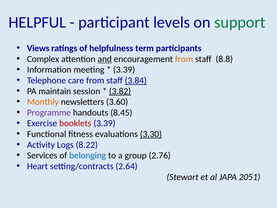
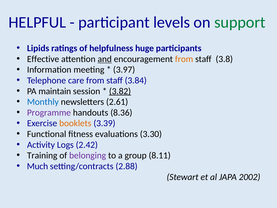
Views: Views -> Lipids (38, 48)
term: term -> huge (145, 48)
Complex: Complex -> Effective (43, 59)
8.8: 8.8 -> 3.8 (224, 59)
3.39: 3.39 -> 3.97 (124, 70)
3.84 underline: present -> none (136, 80)
Monthly colour: orange -> blue (43, 102)
3.60: 3.60 -> 2.61 (117, 102)
8.45: 8.45 -> 8.36 (121, 112)
booklets colour: red -> orange (75, 123)
3.30 underline: present -> none (151, 134)
8.22: 8.22 -> 2.42 (87, 145)
Services: Services -> Training (42, 155)
belonging colour: blue -> purple (88, 155)
2.76: 2.76 -> 8.11 (160, 155)
Heart: Heart -> Much (37, 166)
2.64: 2.64 -> 2.88 (127, 166)
2051: 2051 -> 2002 (250, 177)
